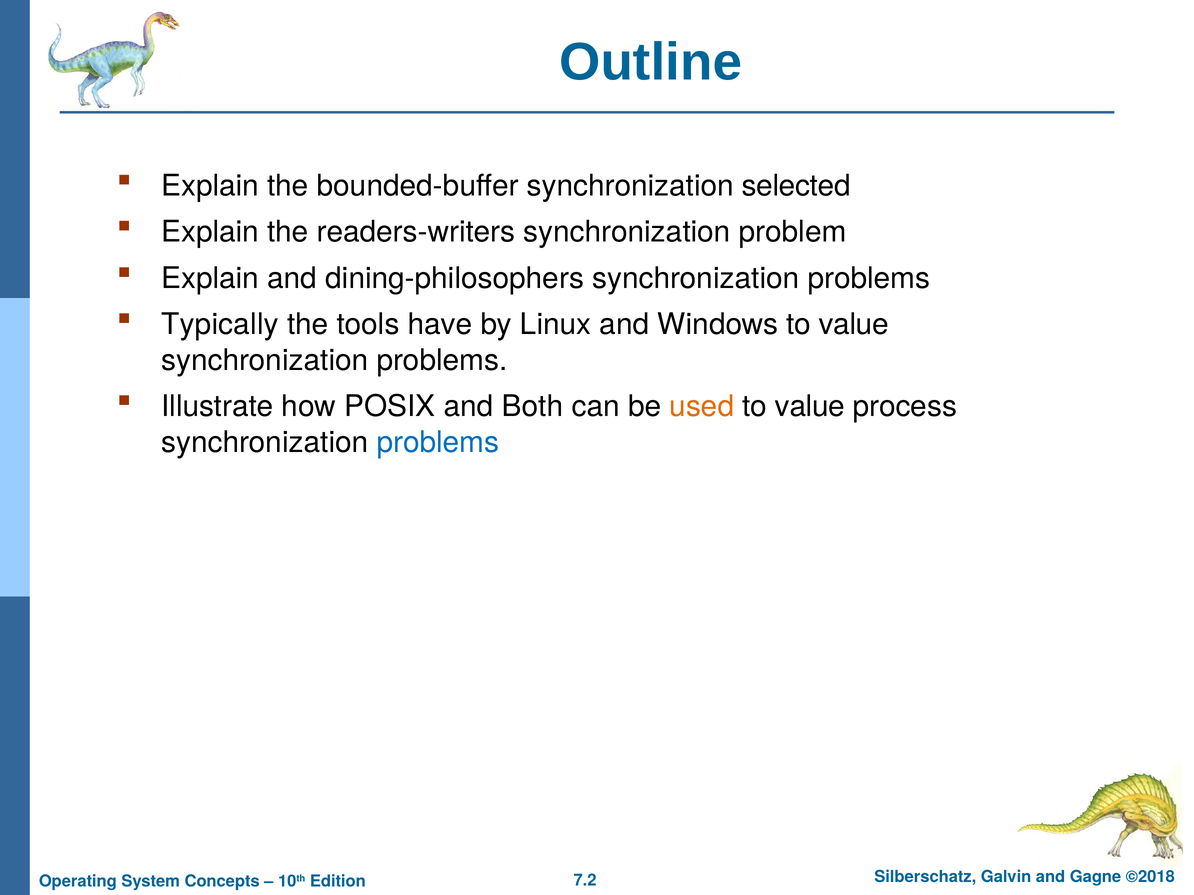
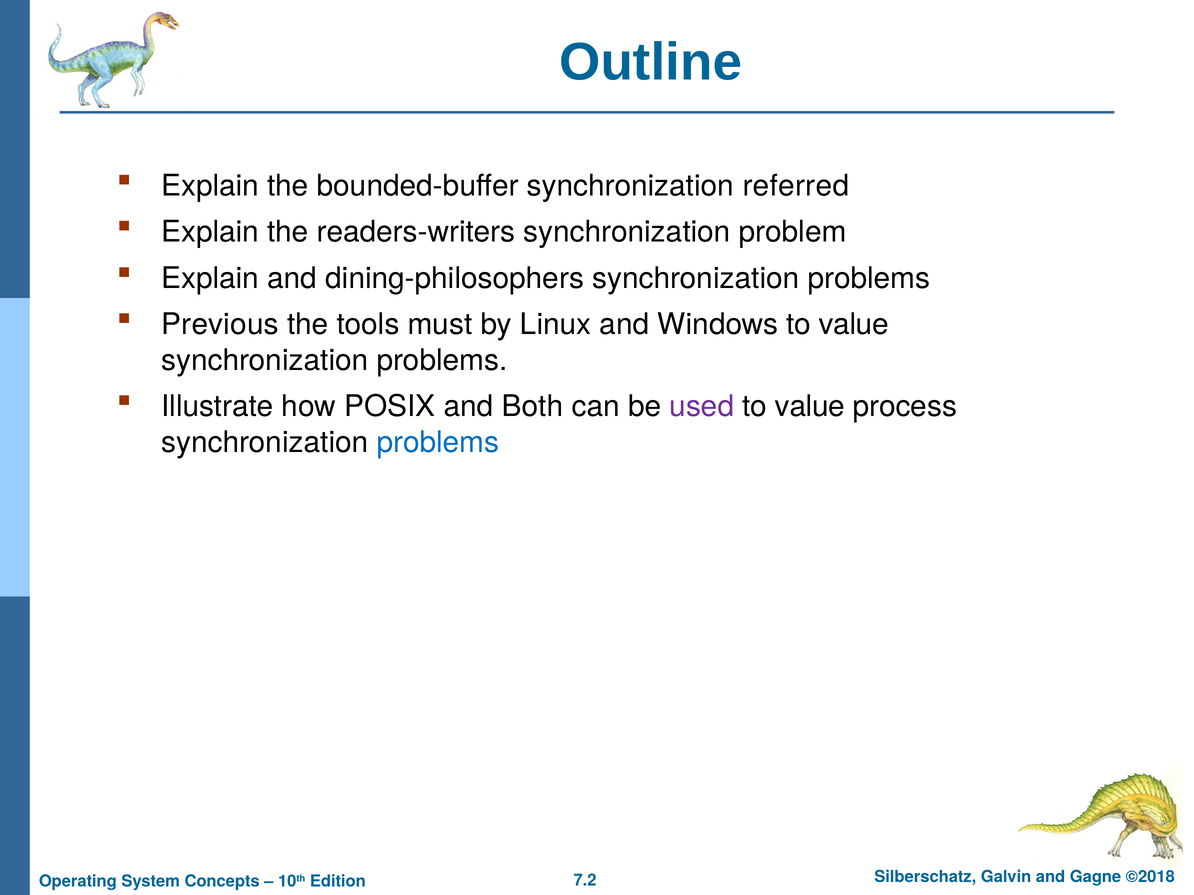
selected: selected -> referred (796, 186)
Typically: Typically -> Previous (220, 325)
have: have -> must (440, 325)
used colour: orange -> purple (702, 407)
